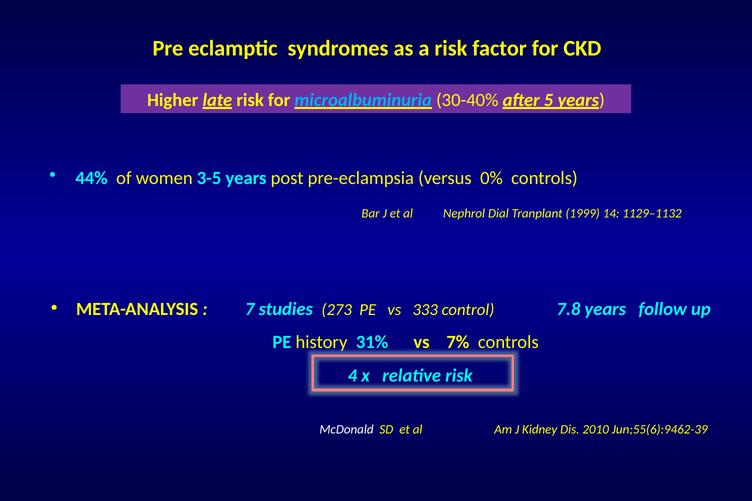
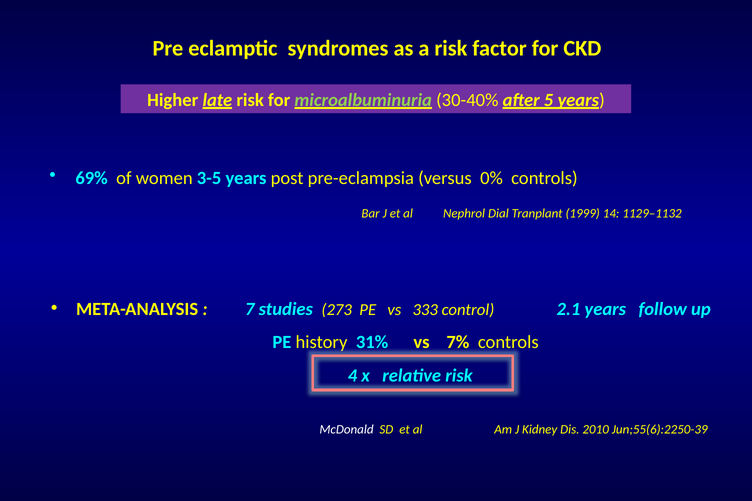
microalbuminuria colour: light blue -> light green (363, 100)
44%: 44% -> 69% (92, 178)
7.8: 7.8 -> 2.1 (568, 309)
Jun;55(6):9462-39: Jun;55(6):9462-39 -> Jun;55(6):2250-39 (660, 430)
